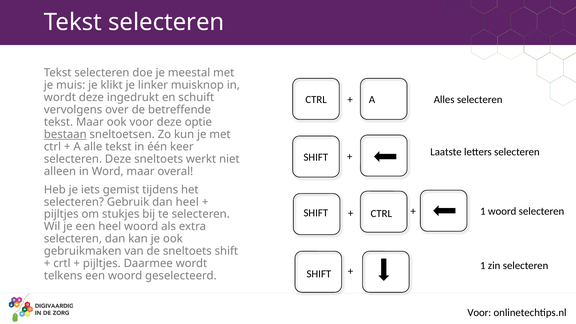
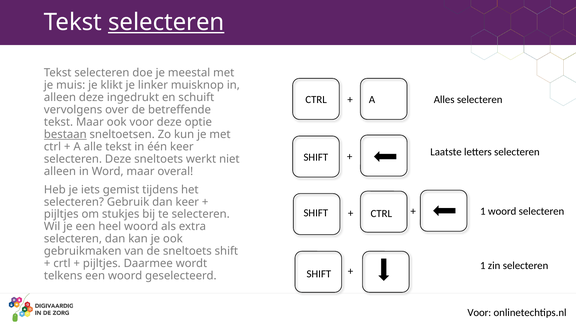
selecteren underline: none -> present (166, 22)
wordt: wordt -> alleen (60, 97)
dan heel: heel -> keer (187, 202)
